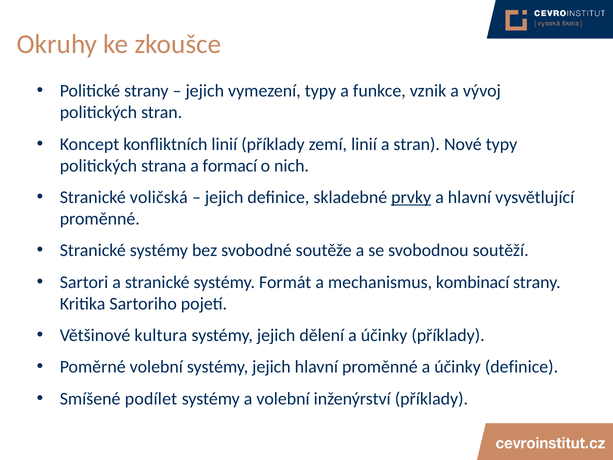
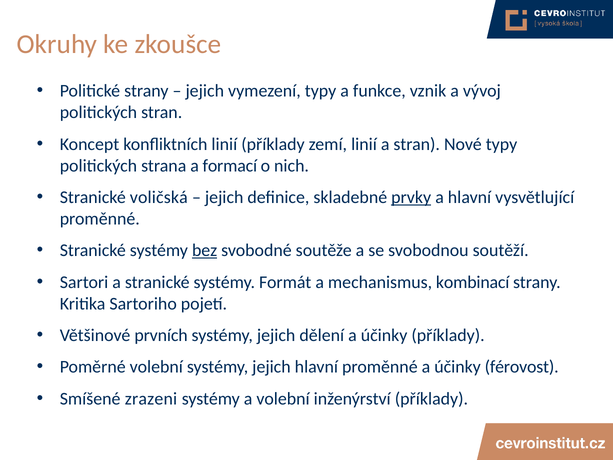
bez underline: none -> present (205, 250)
kultura: kultura -> prvních (161, 335)
účinky definice: definice -> férovost (522, 367)
podílet: podílet -> zrazeni (151, 398)
